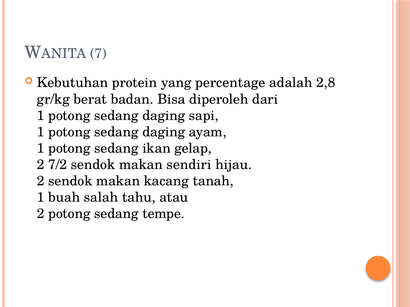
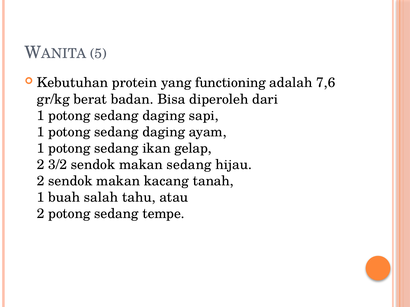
7: 7 -> 5 (98, 54)
percentage: percentage -> functioning (230, 83)
2,8: 2,8 -> 7,6 (326, 83)
7/2: 7/2 -> 3/2 (58, 165)
makan sendiri: sendiri -> sedang (189, 165)
